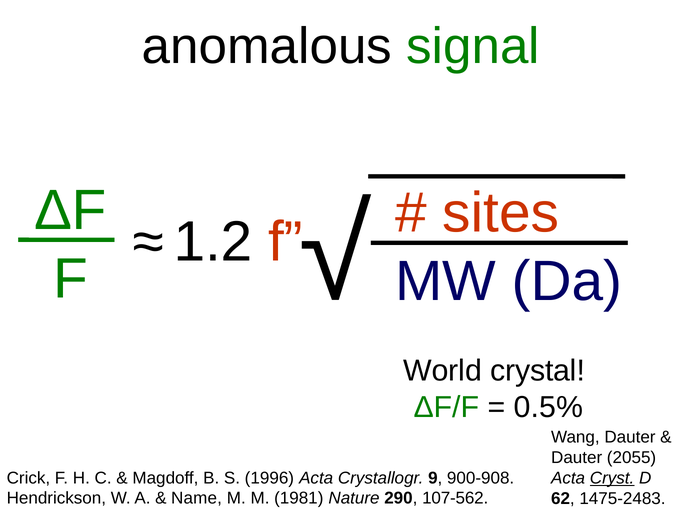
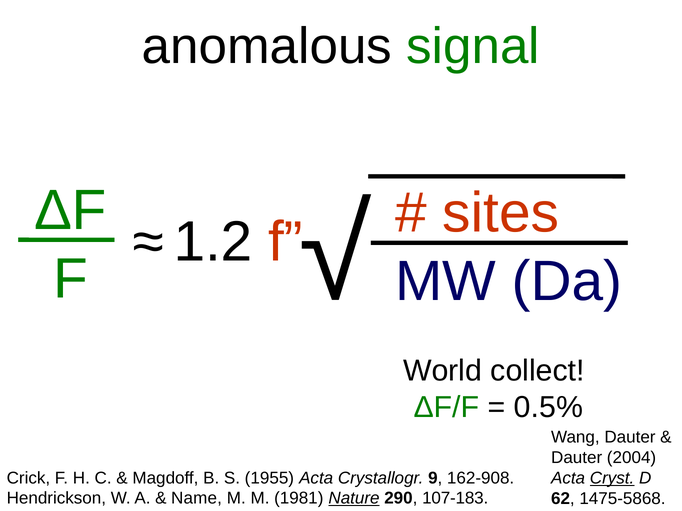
crystal: crystal -> collect (538, 371)
2055: 2055 -> 2004 (632, 458)
1996: 1996 -> 1955 (269, 478)
900-908: 900-908 -> 162-908 (481, 478)
Nature underline: none -> present (354, 499)
107-562: 107-562 -> 107-183 (455, 499)
1475-2483: 1475-2483 -> 1475-5868 (622, 499)
